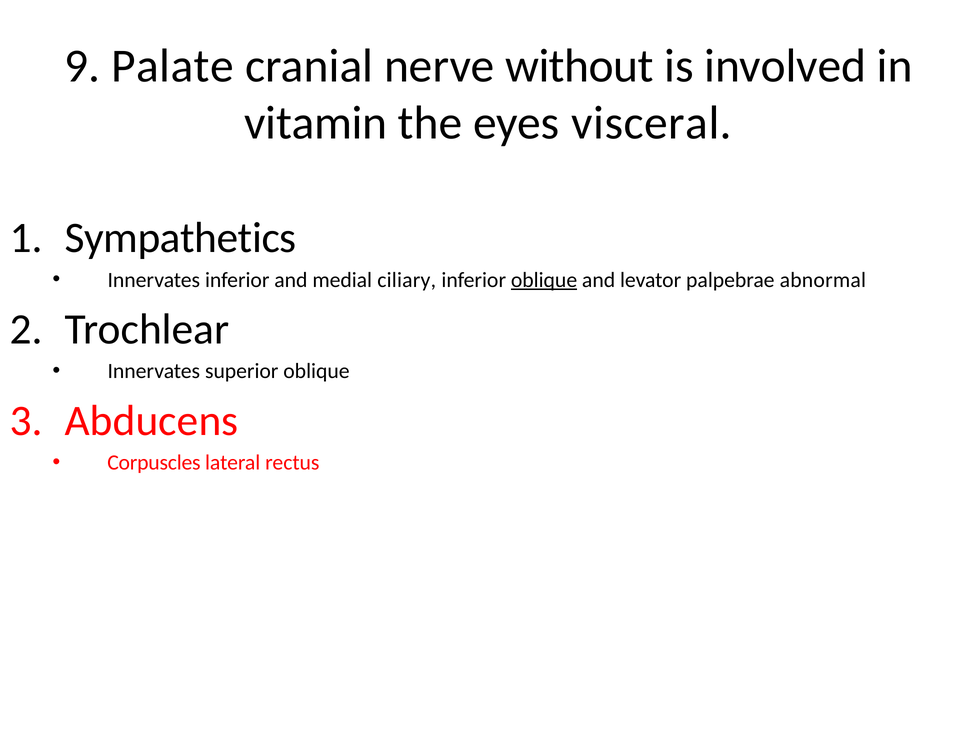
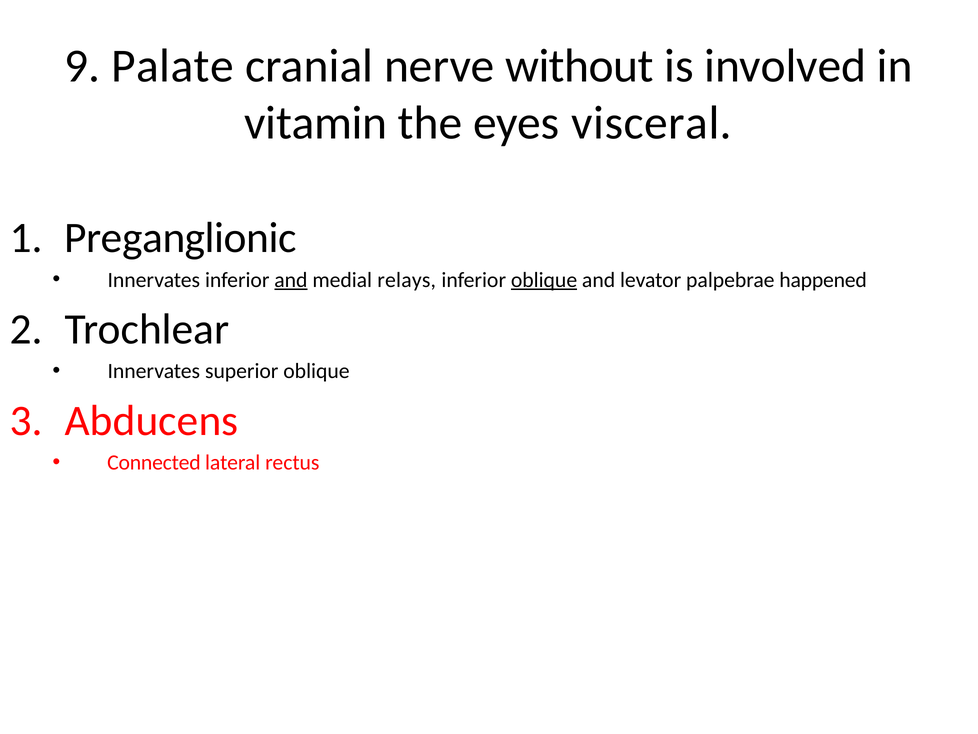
Sympathetics: Sympathetics -> Preganglionic (180, 238)
and underline: none -> present (291, 280)
ciliary: ciliary -> relays (407, 280)
abnormal: abnormal -> happened (823, 280)
Corpuscles: Corpuscles -> Connected (154, 462)
